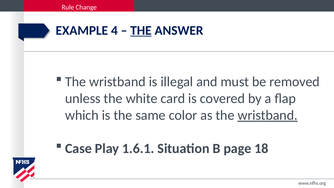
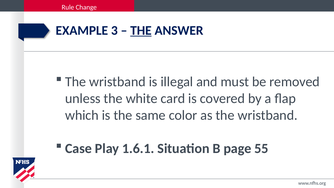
4: 4 -> 3 (114, 30)
wristband underline: present -> none (268, 115)
18: 18 -> 55 (261, 149)
